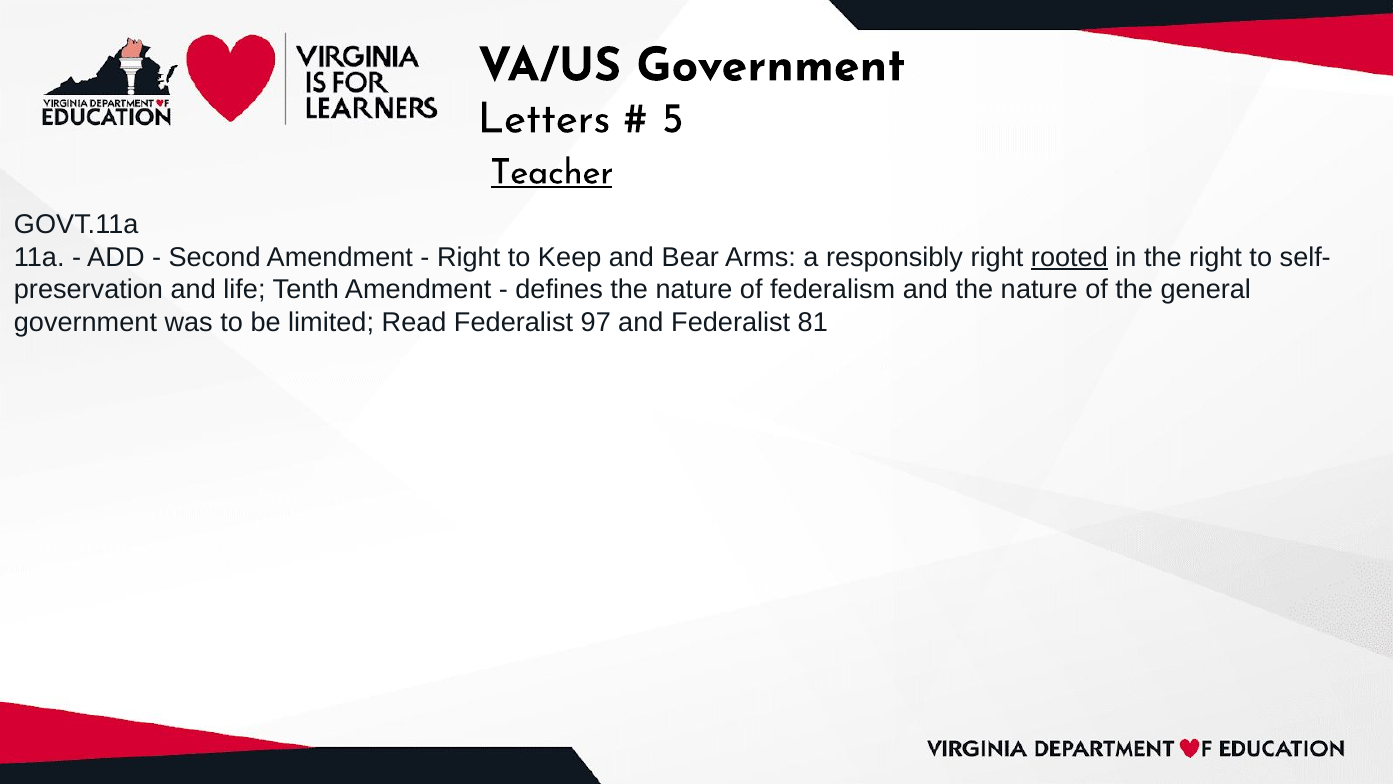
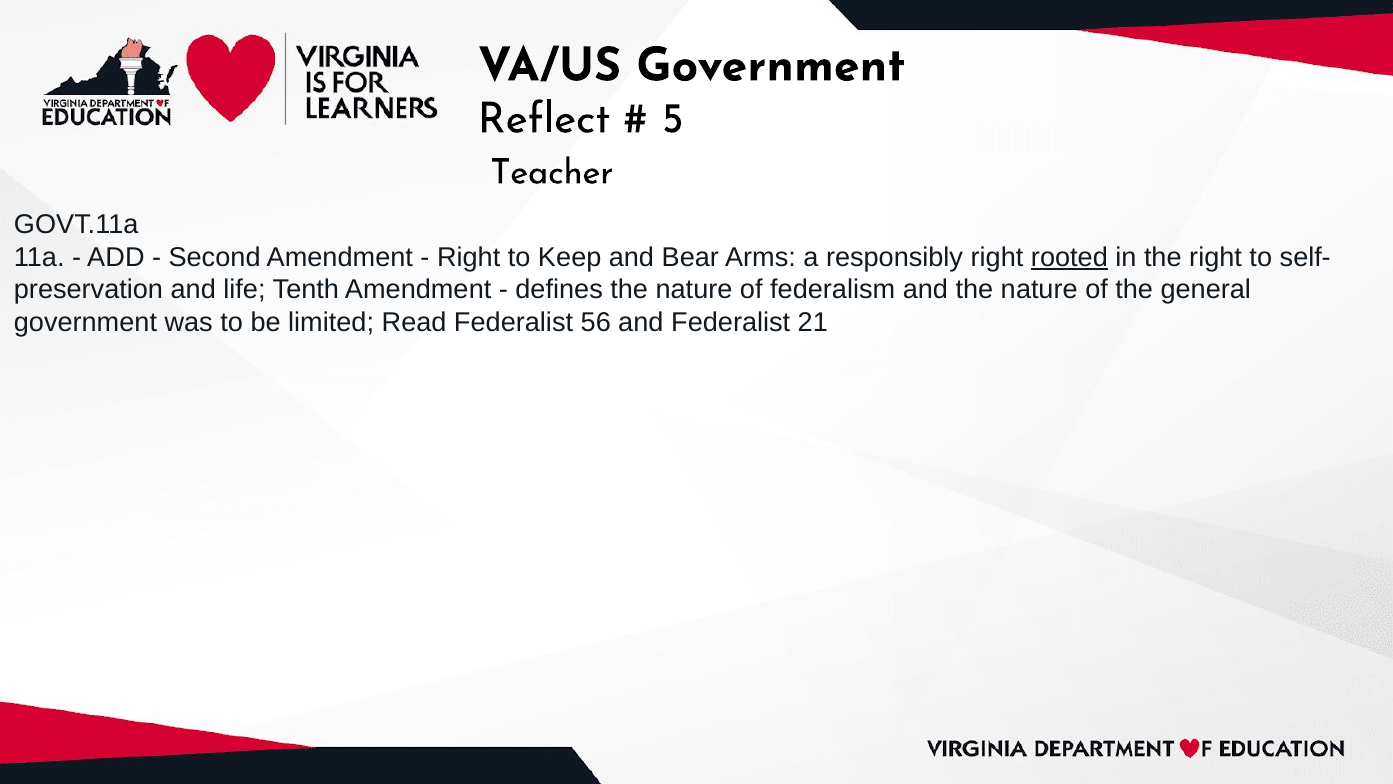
Letters: Letters -> Reflect (544, 118)
Teacher underline: present -> none (552, 172)
97: 97 -> 56 (596, 322)
81: 81 -> 21 (813, 322)
